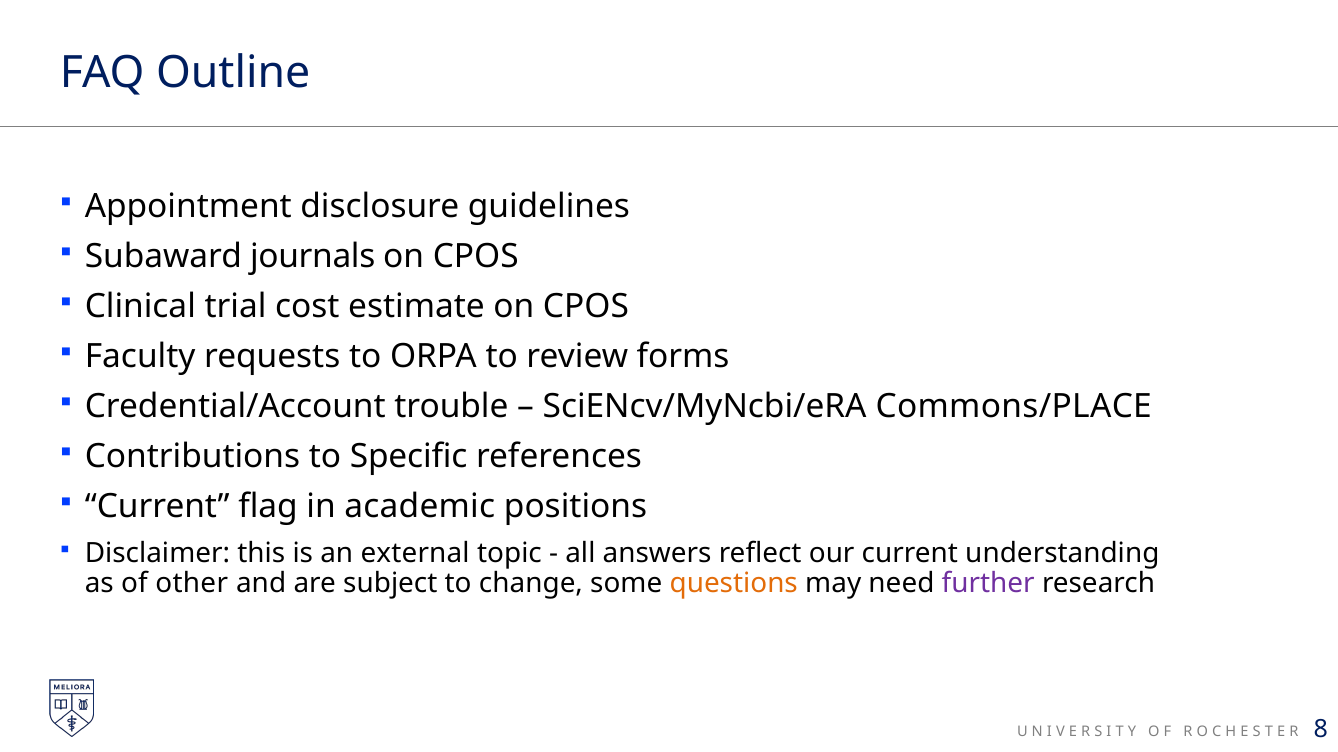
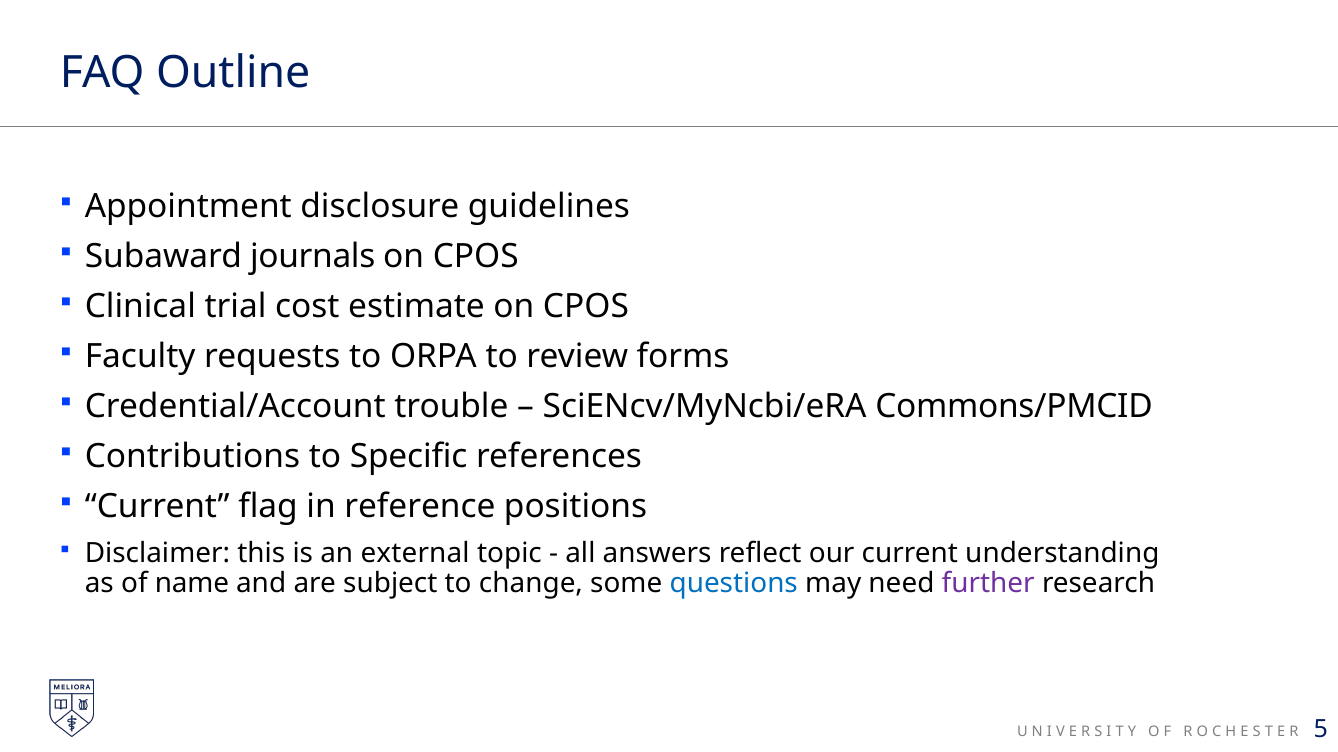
Commons/PLACE: Commons/PLACE -> Commons/PMCID (1014, 407)
academic: academic -> reference (420, 507)
other: other -> name (192, 584)
questions colour: orange -> blue (734, 584)
8: 8 -> 5 (1321, 730)
